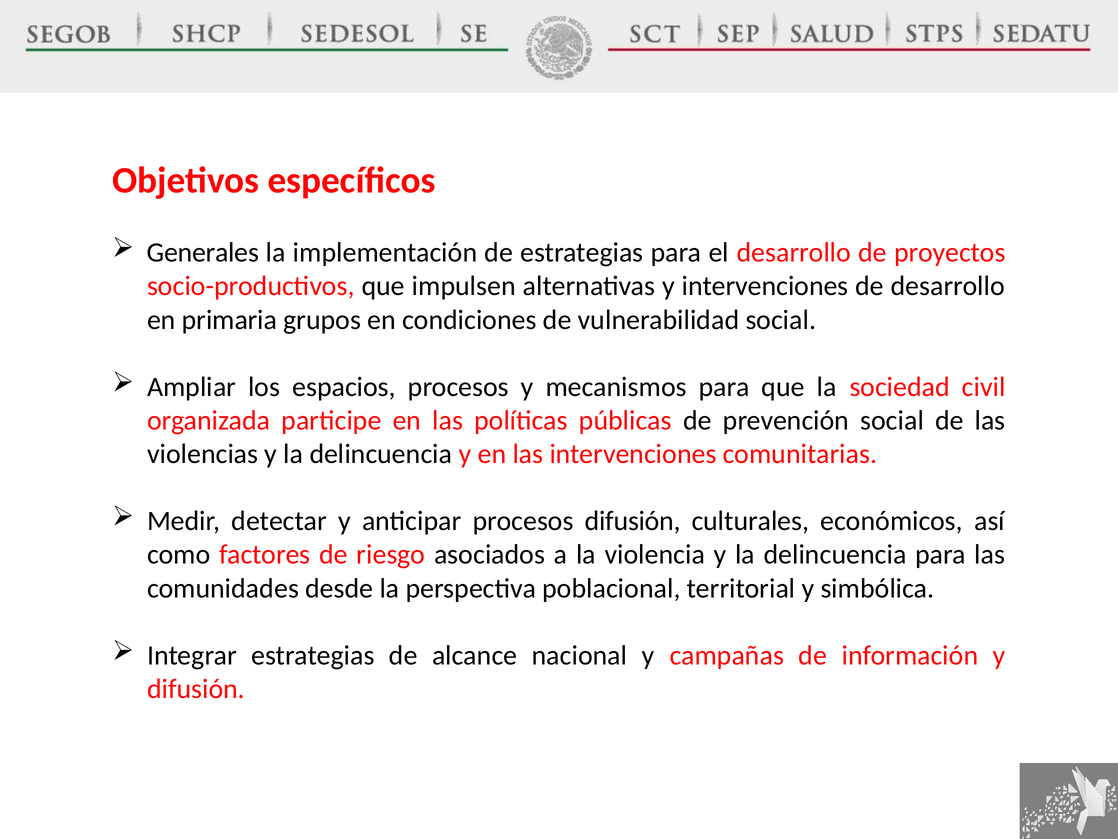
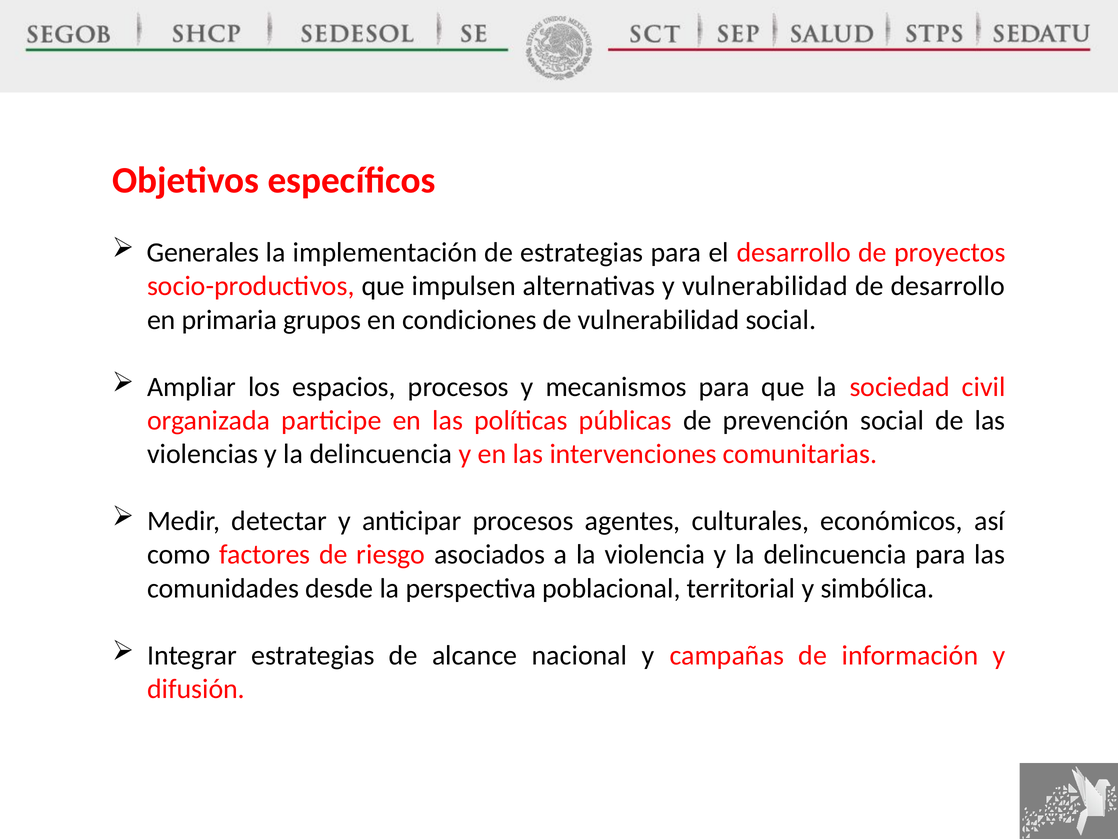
y intervenciones: intervenciones -> vulnerabilidad (765, 286)
procesos difusión: difusión -> agentes (633, 521)
